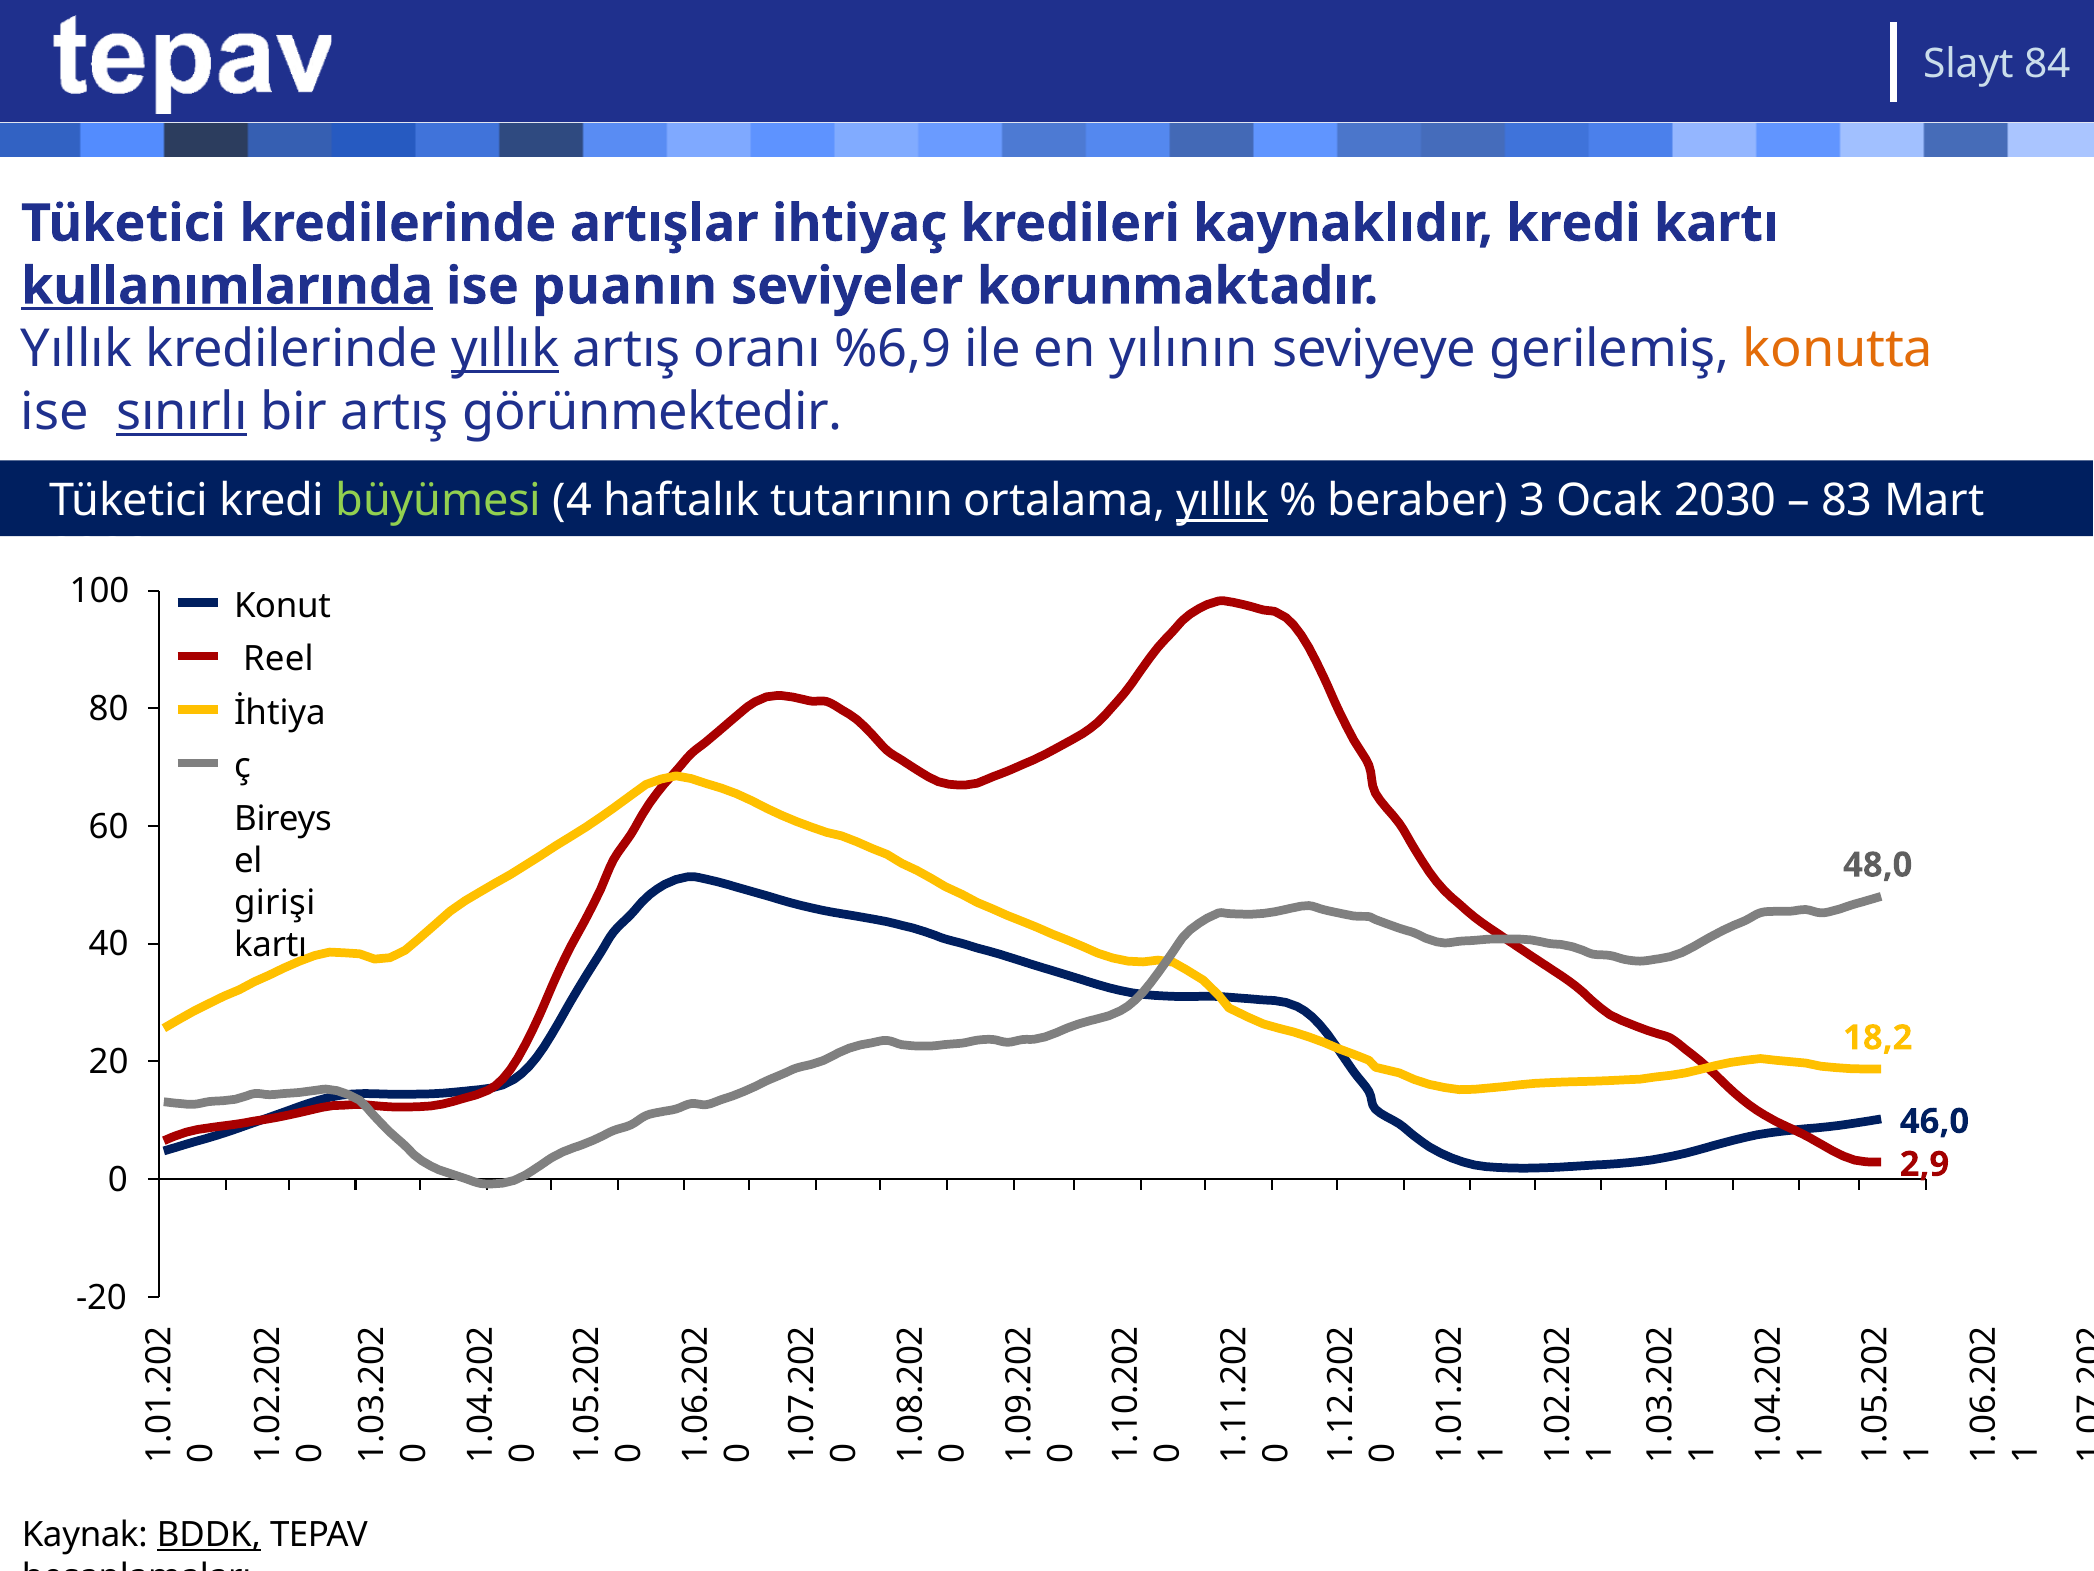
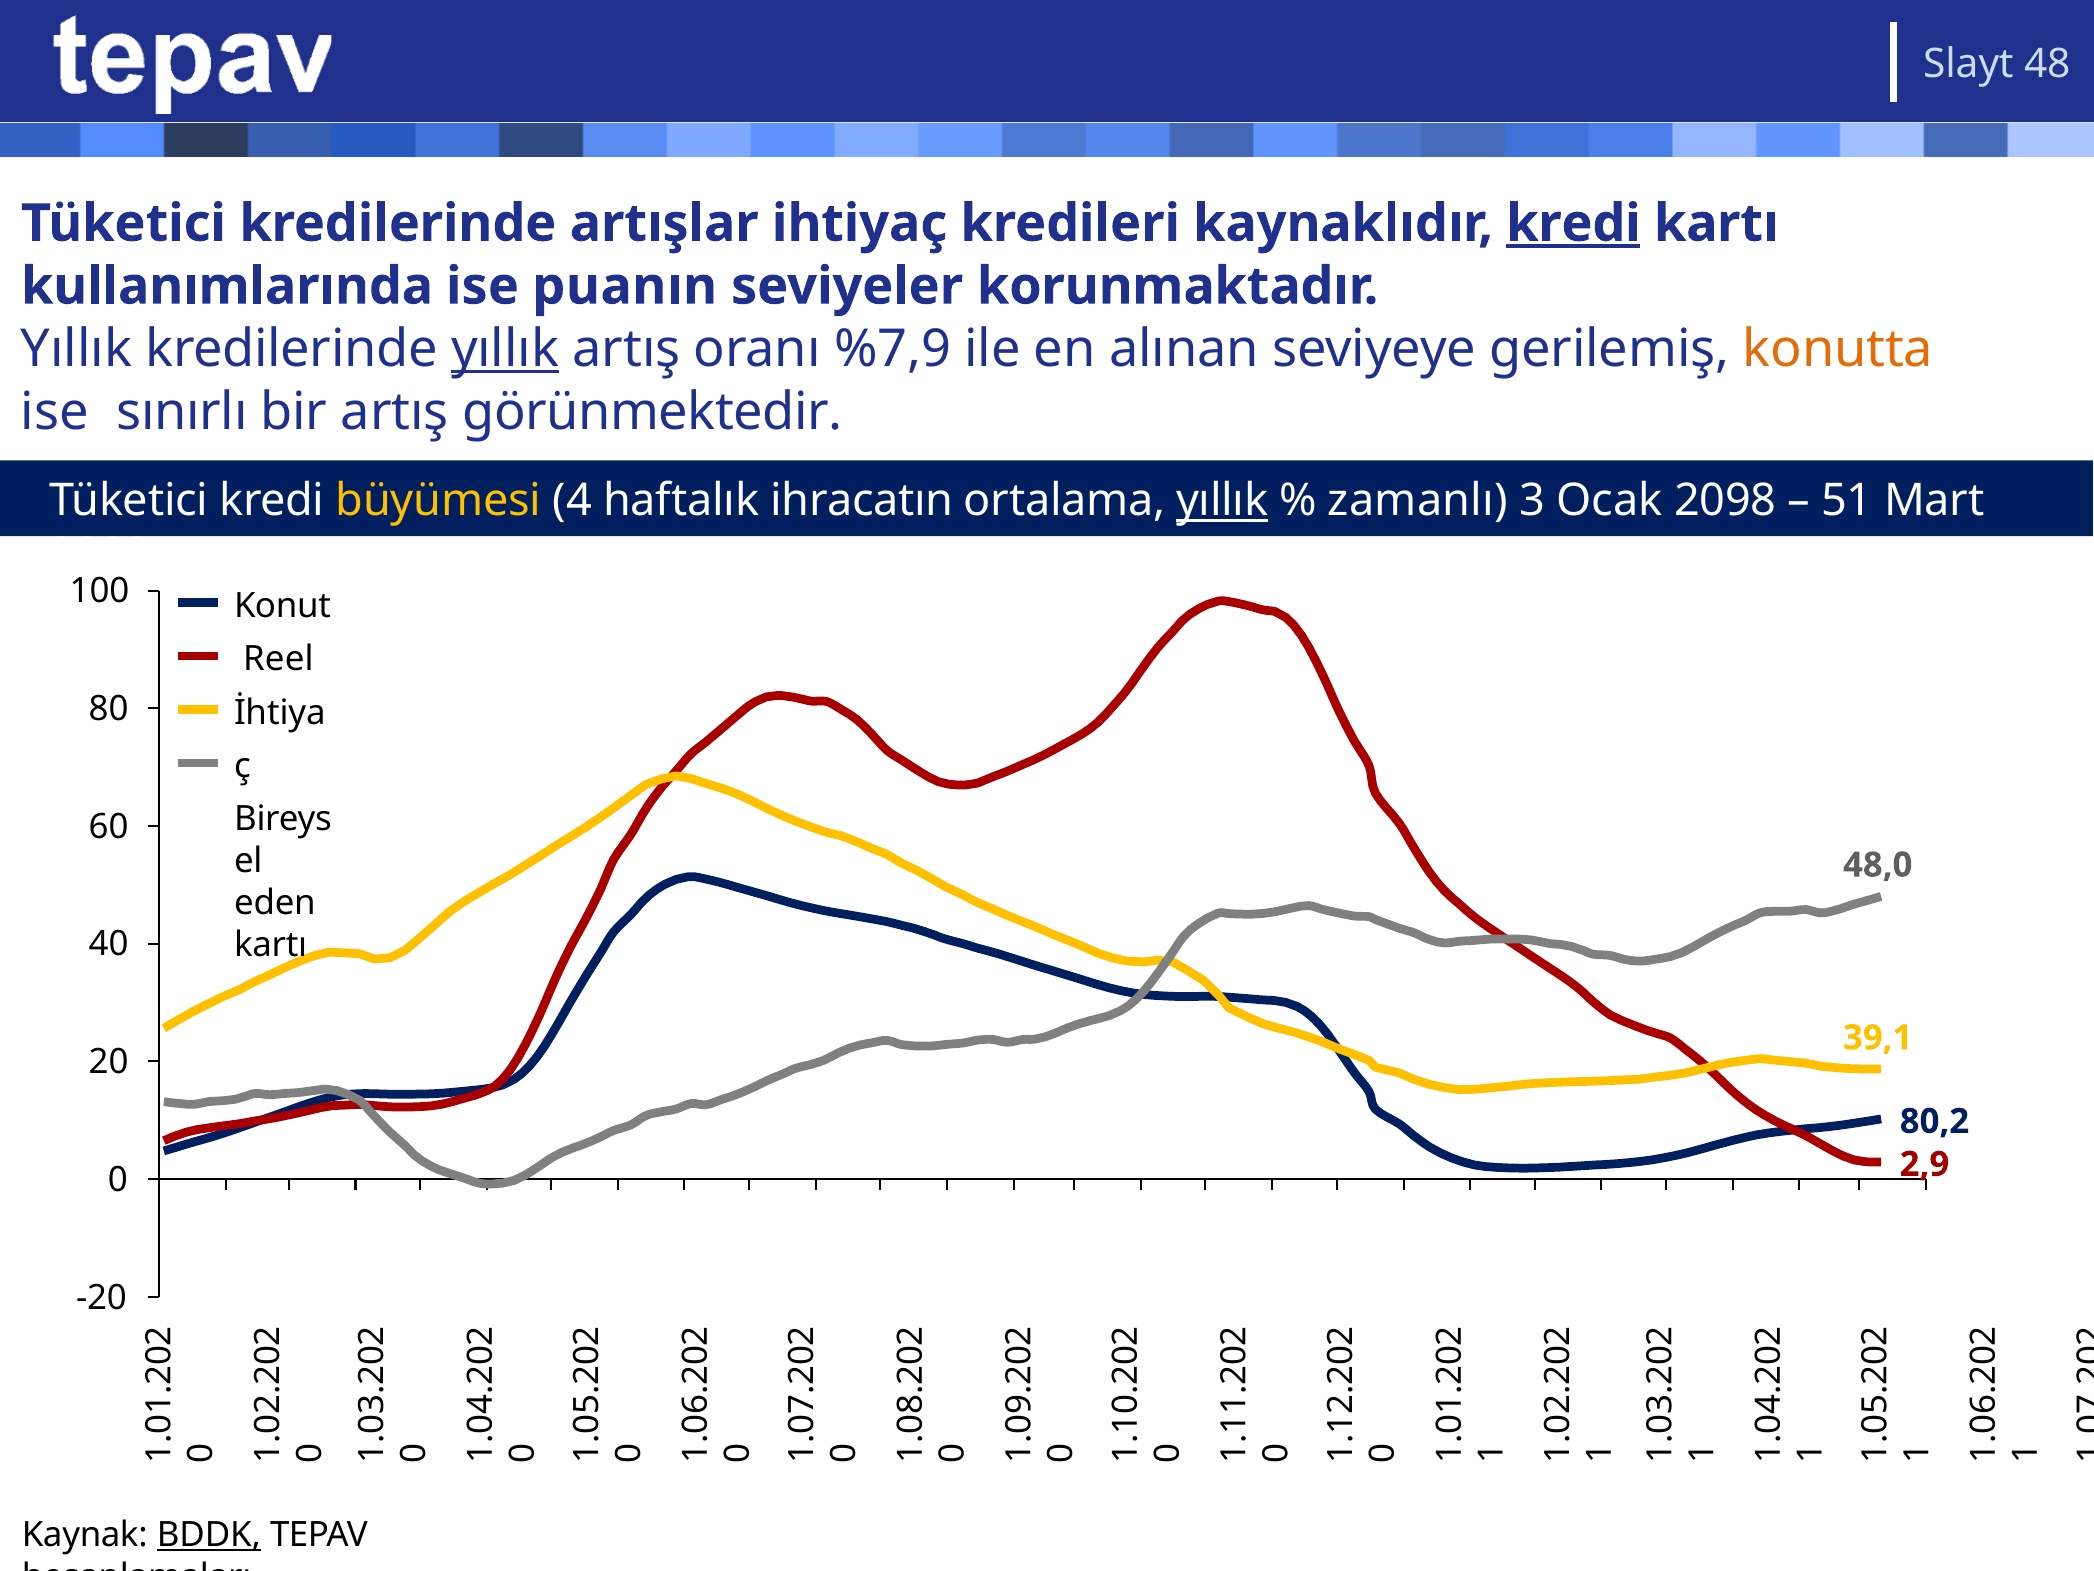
84: 84 -> 48 (2047, 64)
kredi underline: none -> present (1573, 223)
kullanımlarında underline: present -> none (227, 286)
%6,9: %6,9 -> %7,9 (892, 349)
yılının: yılının -> alınan (1184, 349)
sınırlı underline: present -> none (182, 412)
büyümesi colour: light green -> yellow (439, 501)
tutarının: tutarının -> ihracatın (862, 501)
beraber: beraber -> zamanlı (1418, 501)
2030: 2030 -> 2098 (1725, 501)
83: 83 -> 51 (1847, 501)
girişi: girişi -> eden (275, 903)
18,2: 18,2 -> 39,1 (1878, 1037)
46,0: 46,0 -> 80,2 (1934, 1121)
